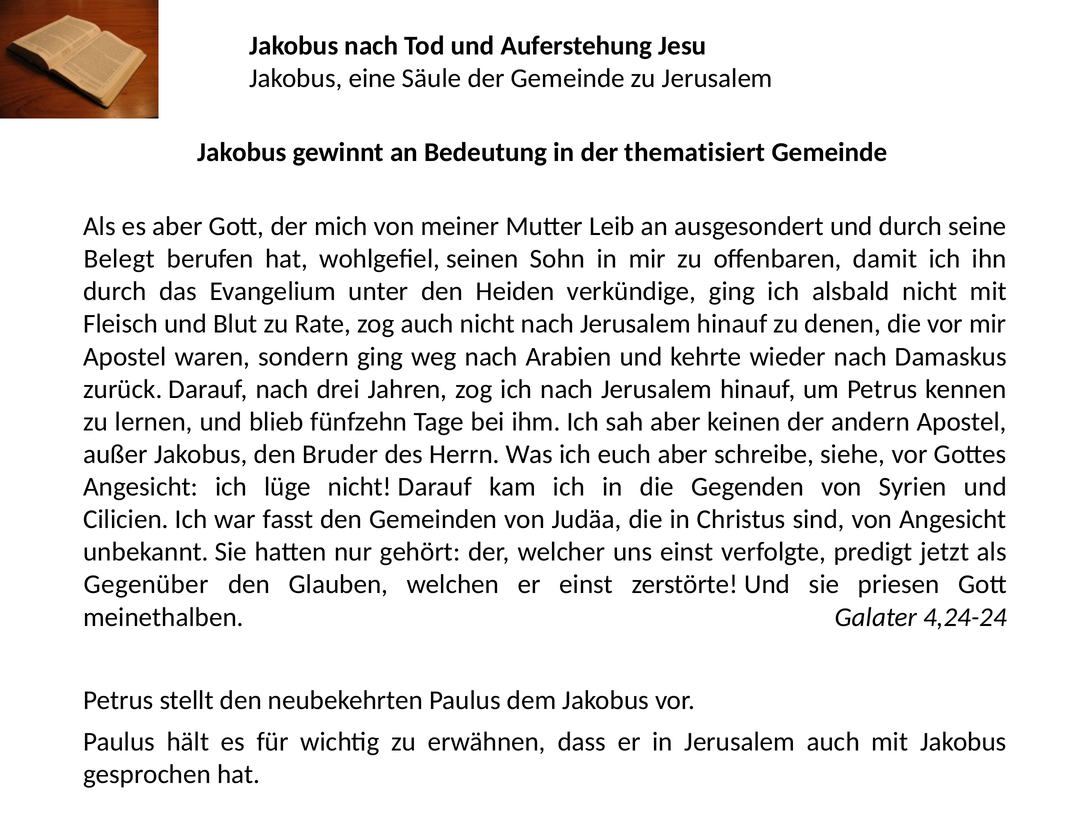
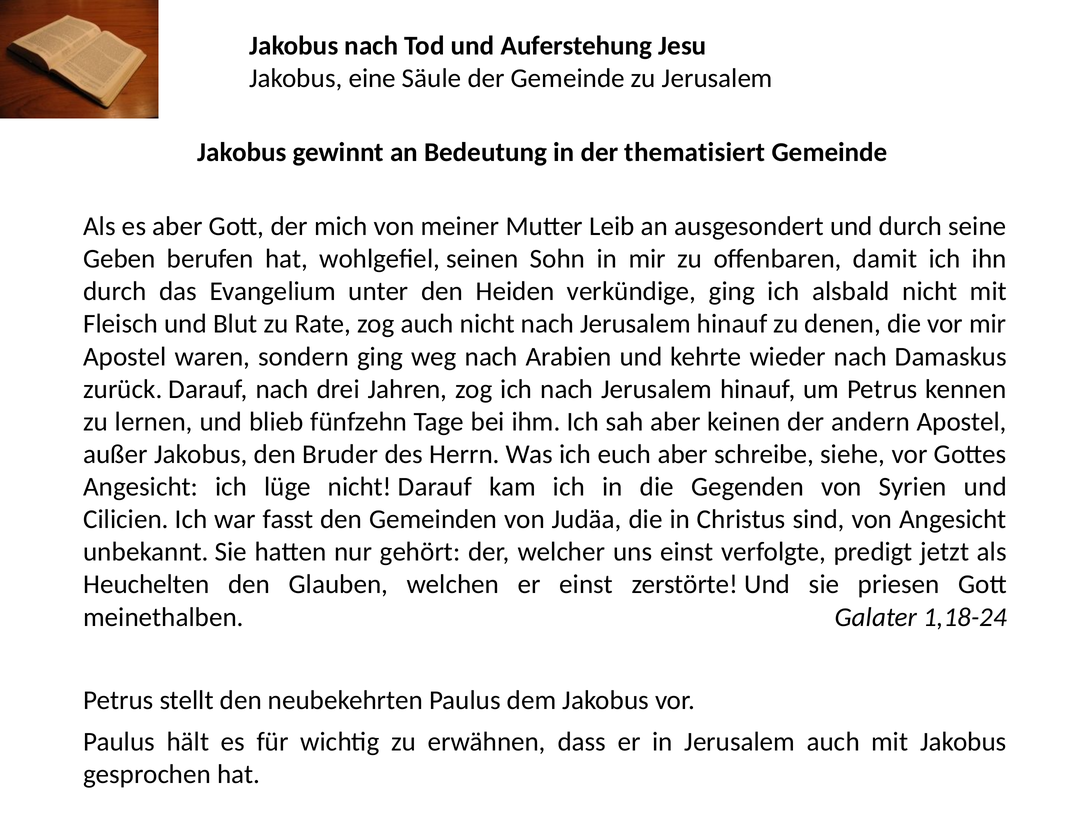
Belegt: Belegt -> Geben (119, 259)
Gegenüber: Gegenüber -> Heuchelten (146, 585)
4,24-24: 4,24-24 -> 1,18-24 (965, 617)
